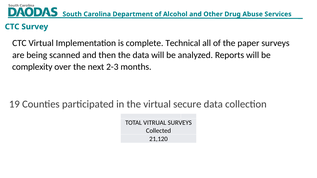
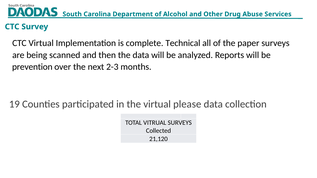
complexity: complexity -> prevention (32, 67)
secure: secure -> please (187, 104)
